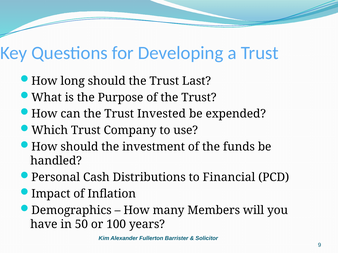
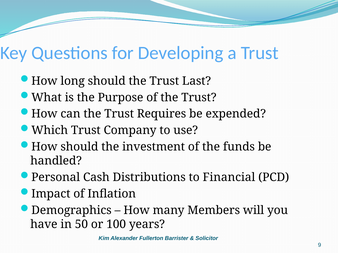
Invested: Invested -> Requires (162, 114)
